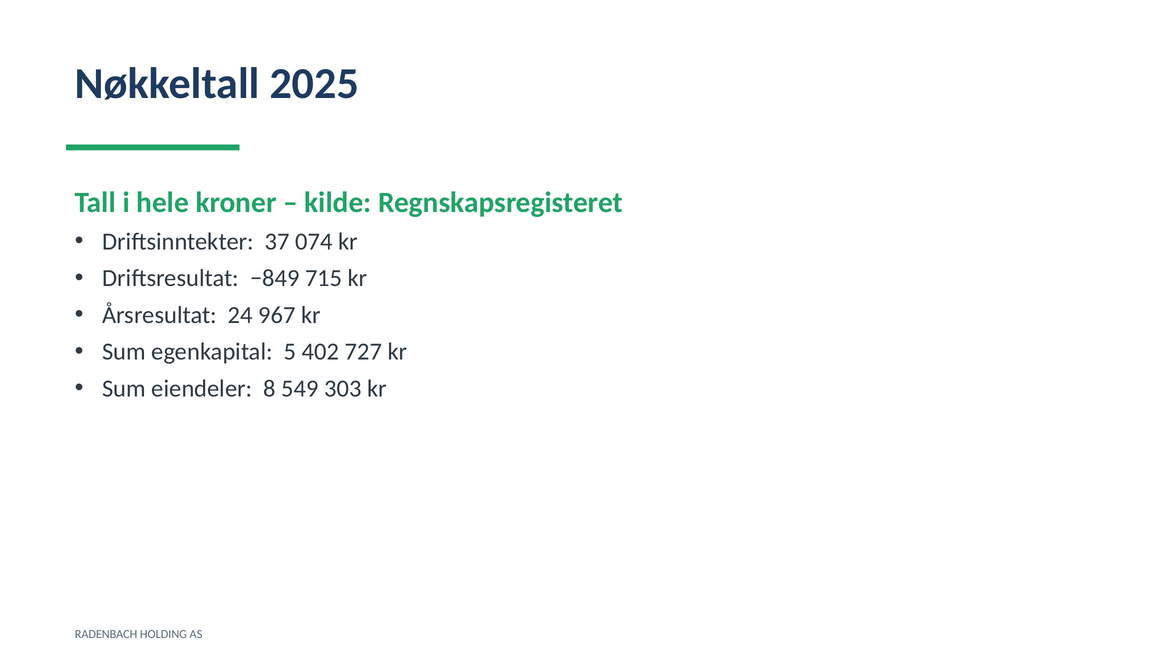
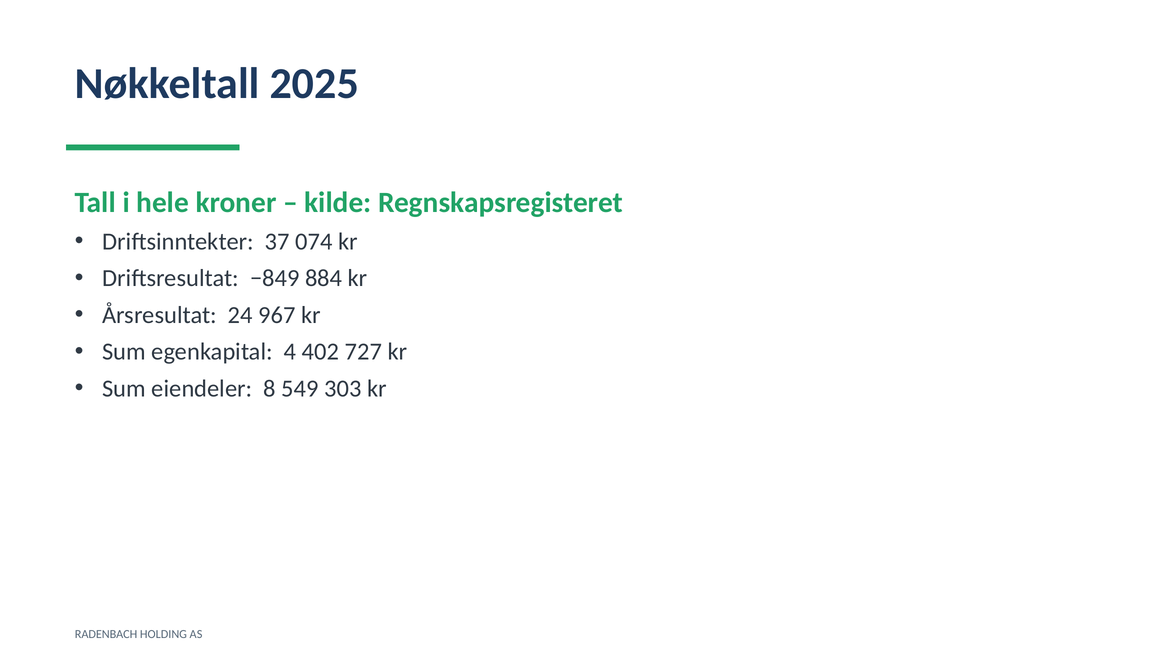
715: 715 -> 884 (324, 278)
5: 5 -> 4 (290, 352)
